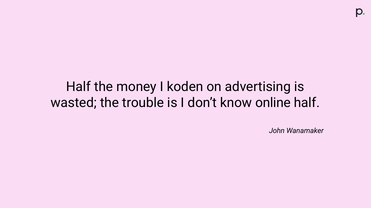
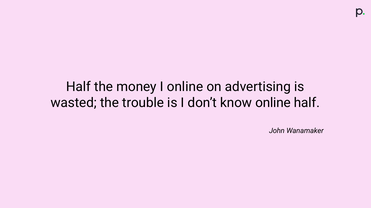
I koden: koden -> online (185, 87)
